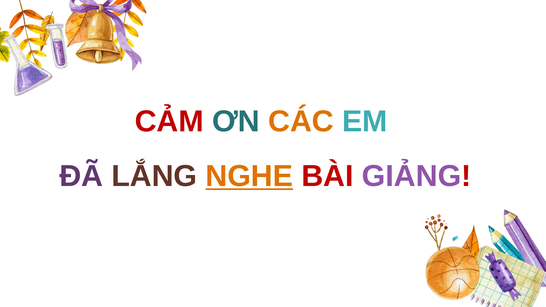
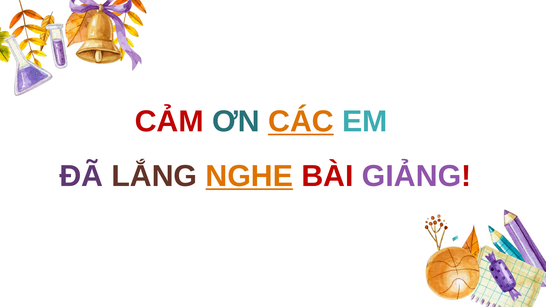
CÁC underline: none -> present (301, 122)
